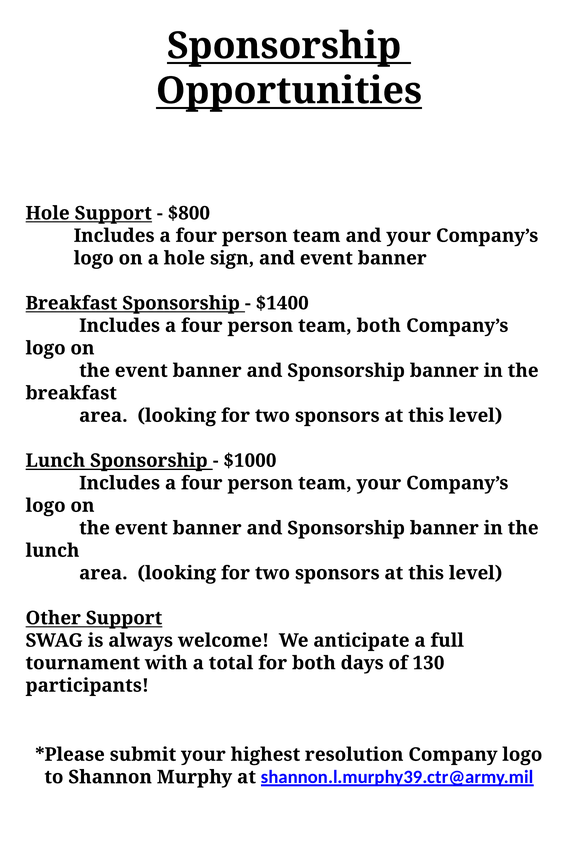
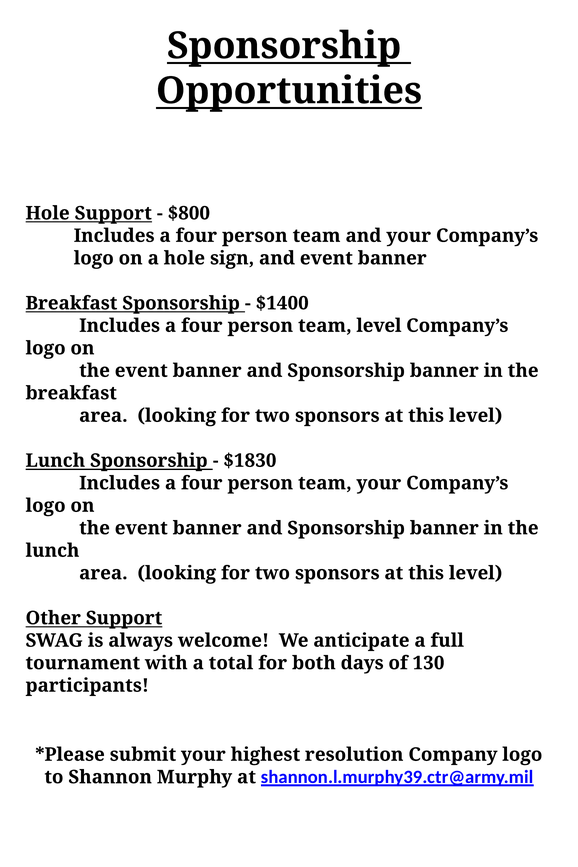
team both: both -> level (379, 326)
$1000: $1000 -> $1830 (250, 461)
